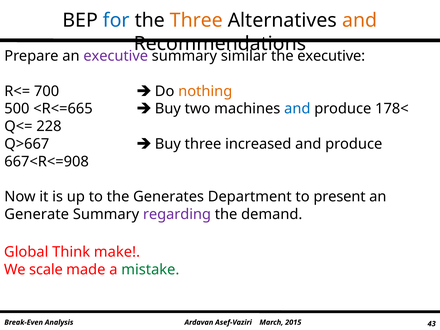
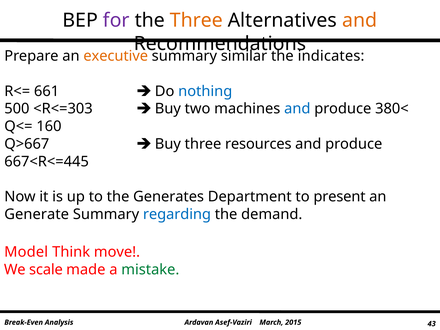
for colour: blue -> purple (116, 20)
executive colour: purple -> orange (116, 56)
executive: executive -> indicates (331, 56)
700: 700 -> 661 (47, 91)
nothing colour: orange -> blue (205, 91)
<R<=665: <R<=665 -> <R<=303 (63, 109)
178<: 178< -> 380< (392, 109)
228: 228 -> 160 (49, 126)
increased: increased -> resources (258, 144)
667<R<=908: 667<R<=908 -> 667<R<=445 (47, 162)
regarding colour: purple -> blue (177, 214)
Global: Global -> Model (26, 252)
make: make -> move (117, 252)
